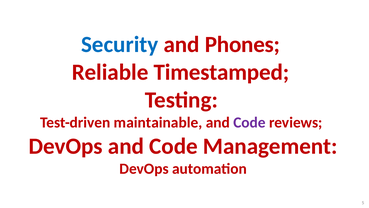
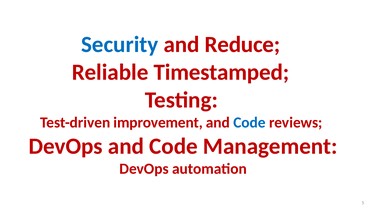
Phones: Phones -> Reduce (242, 44)
maintainable: maintainable -> improvement (158, 122)
Code colour: purple -> blue (249, 122)
